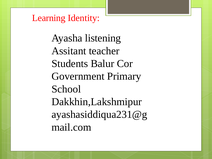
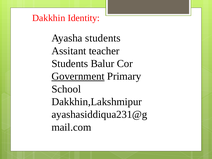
Learning: Learning -> Dakkhin (49, 18)
Ayasha listening: listening -> students (103, 38)
Government underline: none -> present (78, 76)
